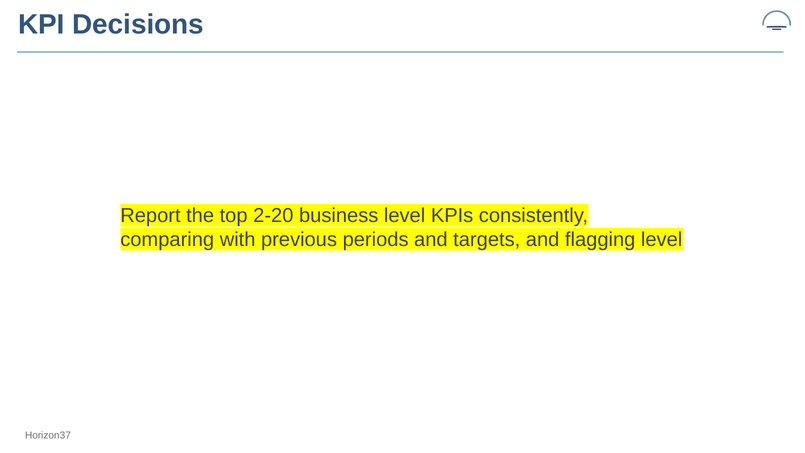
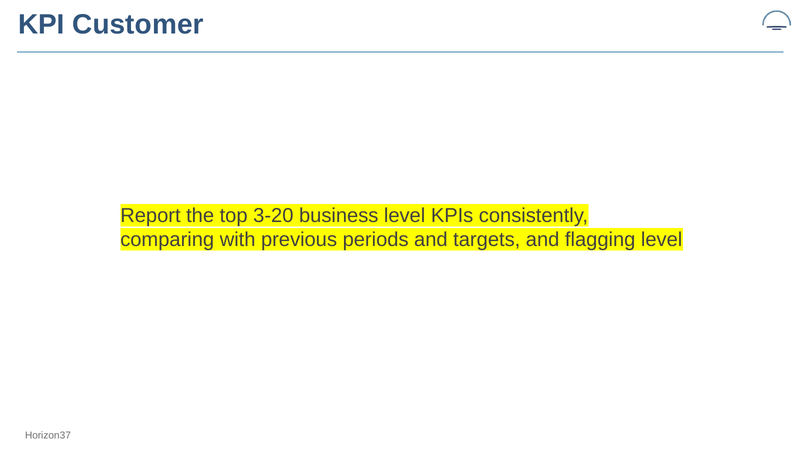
Decisions: Decisions -> Customer (138, 24)
2-20: 2-20 -> 3-20 (273, 215)
